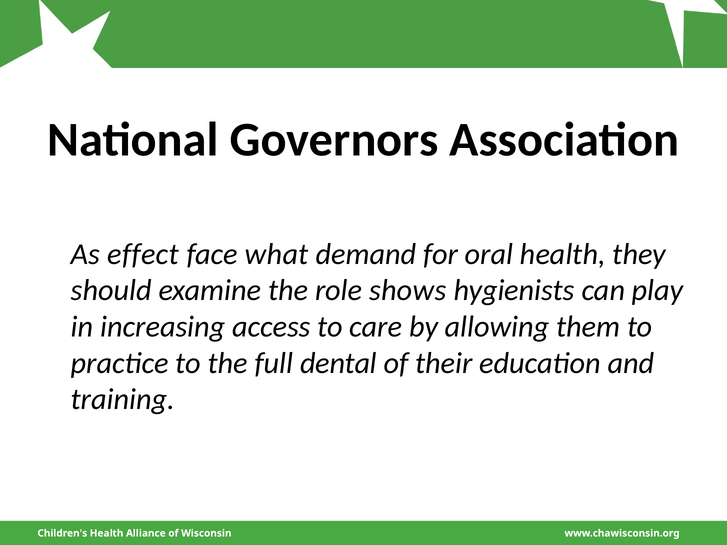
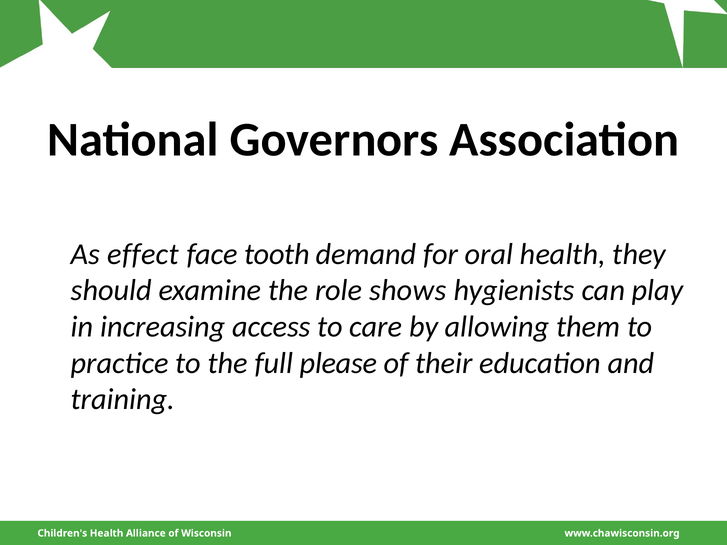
what: what -> tooth (277, 254)
dental: dental -> please (338, 363)
